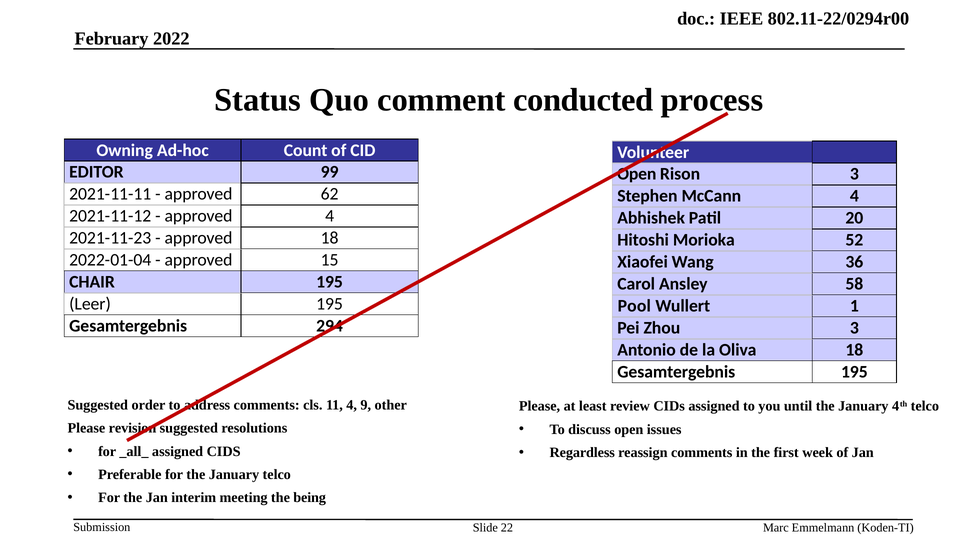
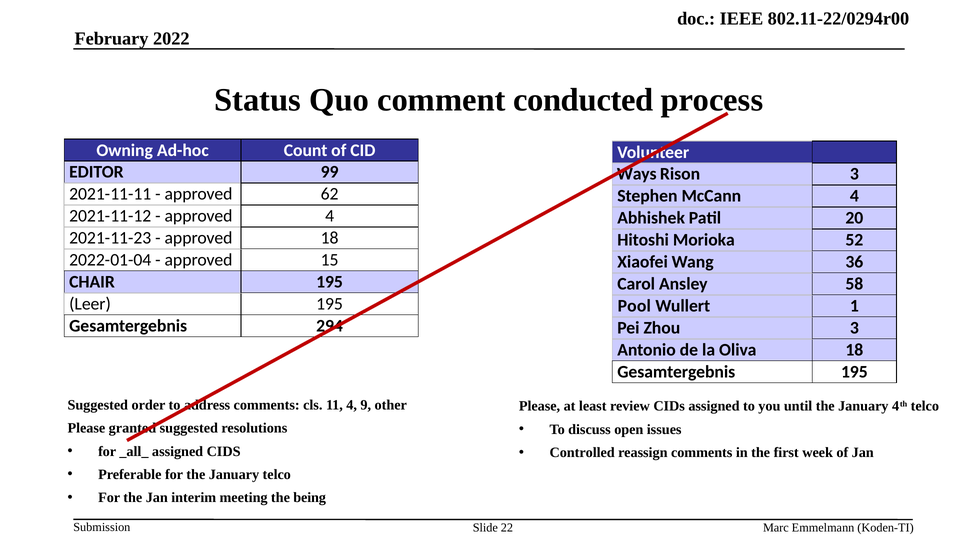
Open: Open -> Ways (637, 174)
revision: revision -> granted (132, 428)
Regardless: Regardless -> Controlled (582, 453)
